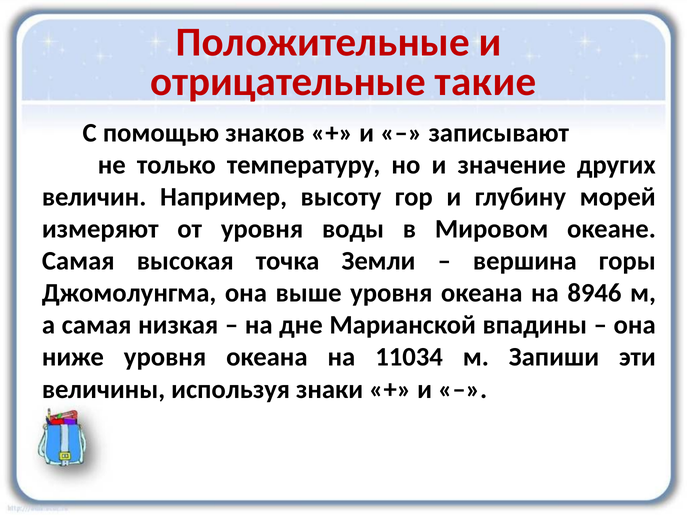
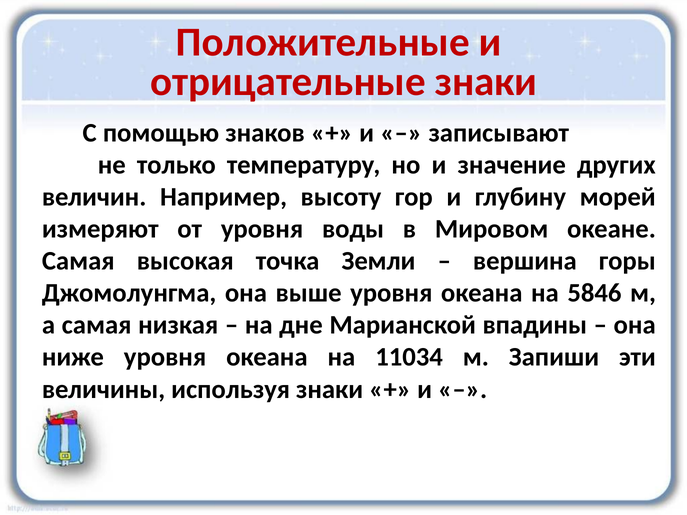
отрицательные такие: такие -> знаки (486, 82)
8946: 8946 -> 5846 (594, 293)
